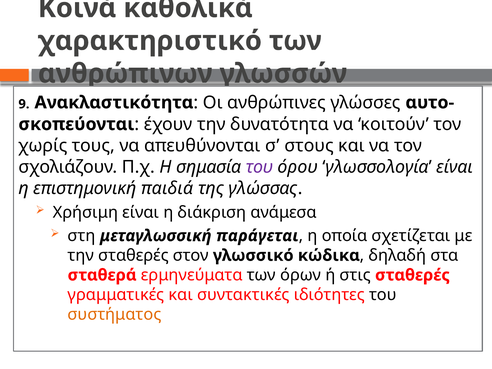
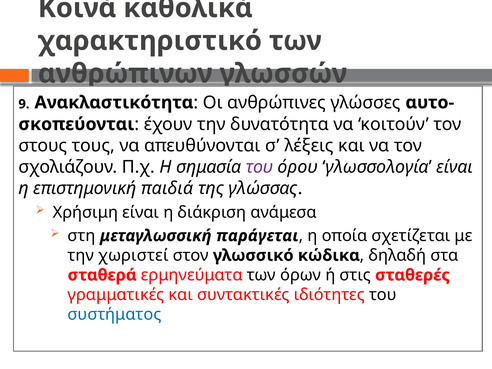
χωρίς: χωρίς -> στους (43, 146)
στους: στους -> λέξεις (309, 146)
την σταθερές: σταθερές -> χωριστεί (133, 255)
συστήματος colour: orange -> blue (114, 314)
